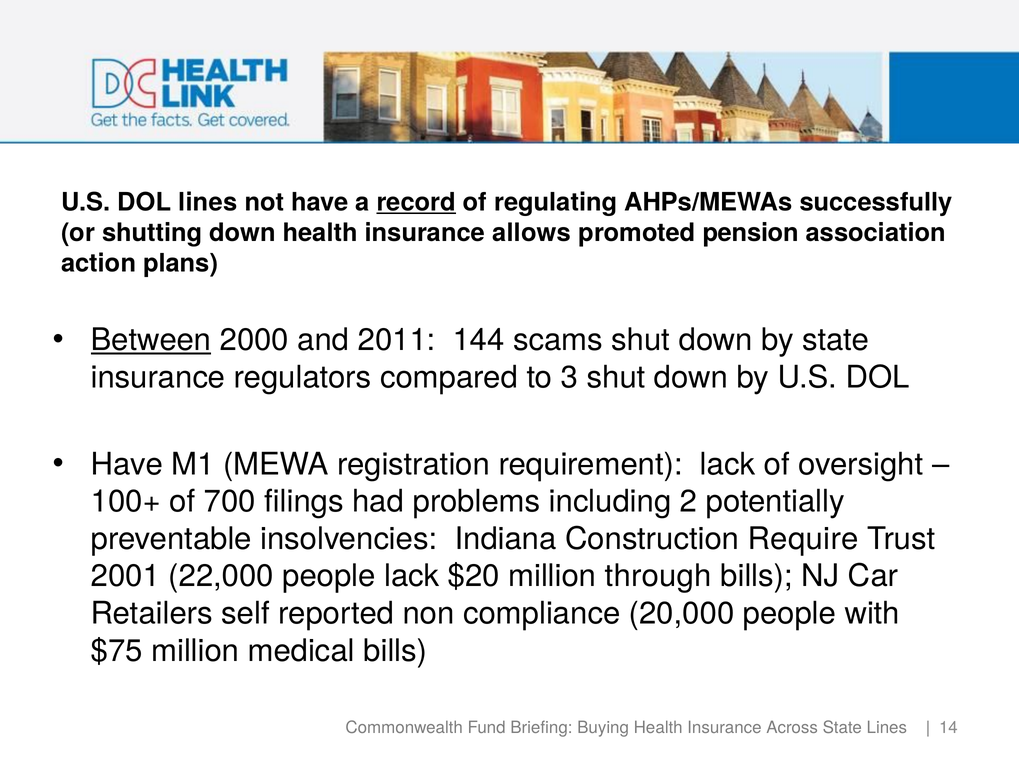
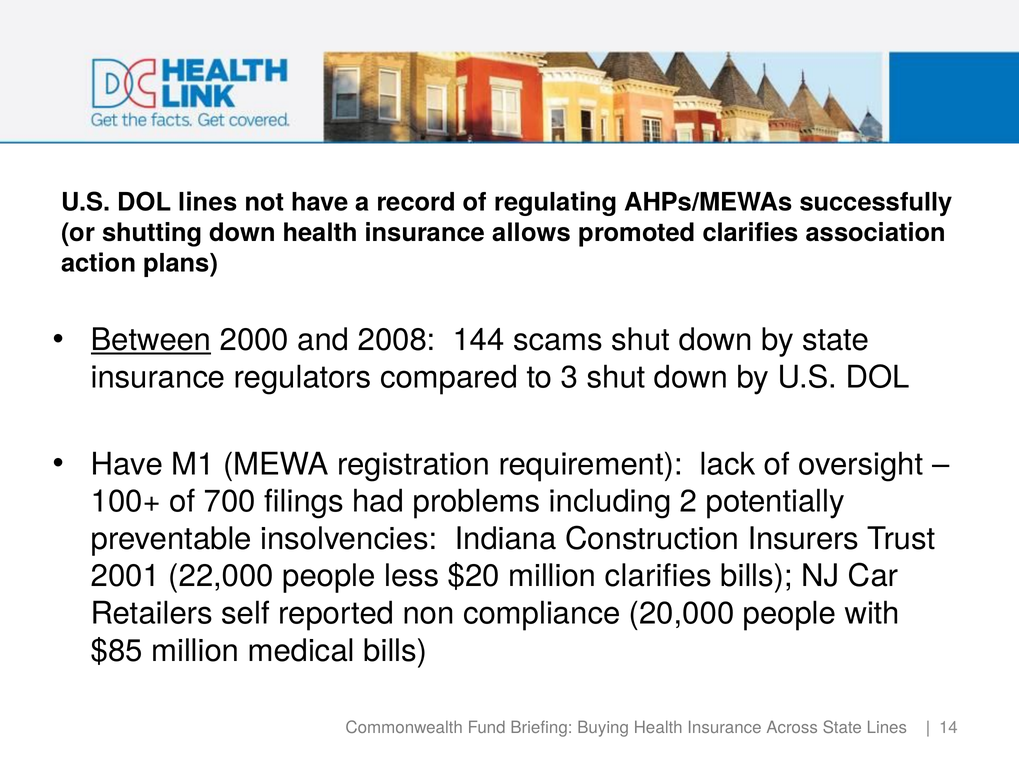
record underline: present -> none (416, 202)
promoted pension: pension -> clarifies (751, 233)
2011: 2011 -> 2008 (397, 340)
Require: Require -> Insurers (803, 539)
people lack: lack -> less (412, 576)
million through: through -> clarifies (658, 576)
$75: $75 -> $85 (117, 651)
